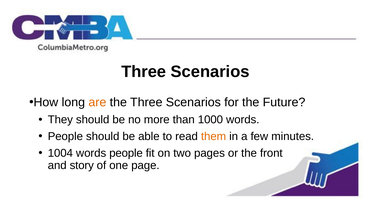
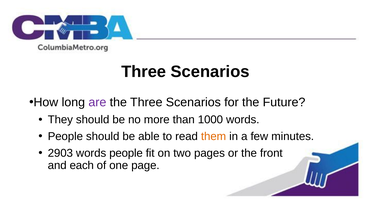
are colour: orange -> purple (97, 102)
1004: 1004 -> 2903 (60, 153)
story: story -> each (82, 165)
